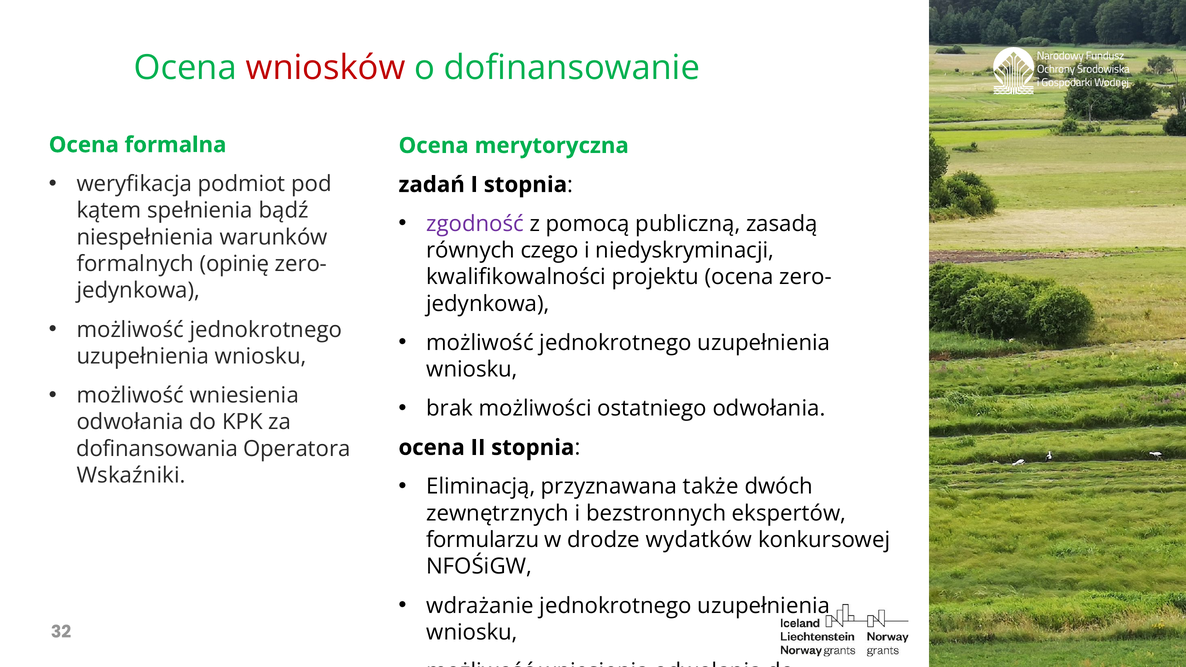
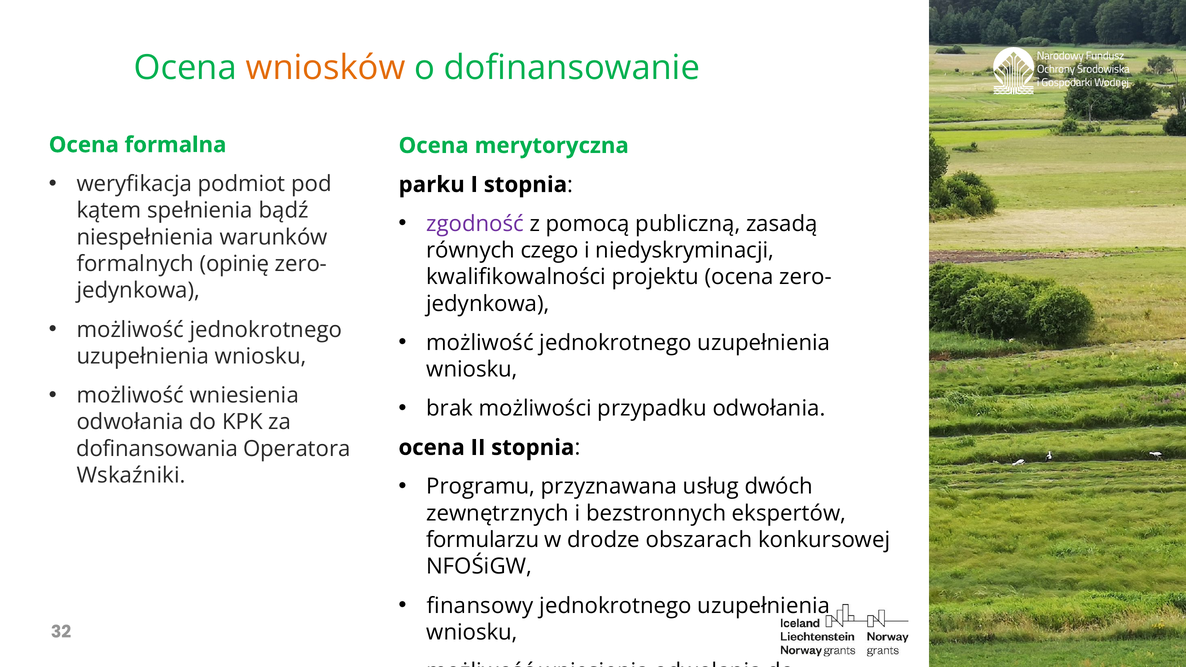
wniosków colour: red -> orange (326, 68)
zadań: zadań -> parku (432, 185)
ostatniego: ostatniego -> przypadku (652, 409)
Eliminacją: Eliminacją -> Programu (481, 487)
także: także -> usług (711, 487)
wydatków: wydatków -> obszarach (699, 540)
wdrażanie: wdrażanie -> finansowy (480, 606)
